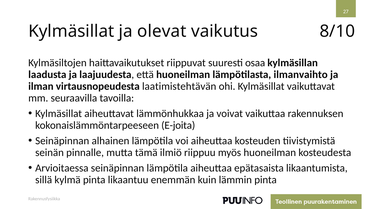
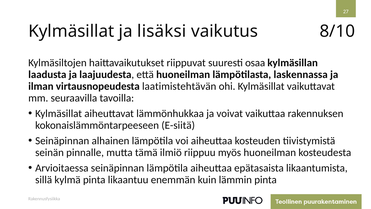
olevat: olevat -> lisäksi (162, 31)
ilmanvaihto: ilmanvaihto -> laskennassa (301, 74)
E-joita: E-joita -> E-siitä (178, 125)
